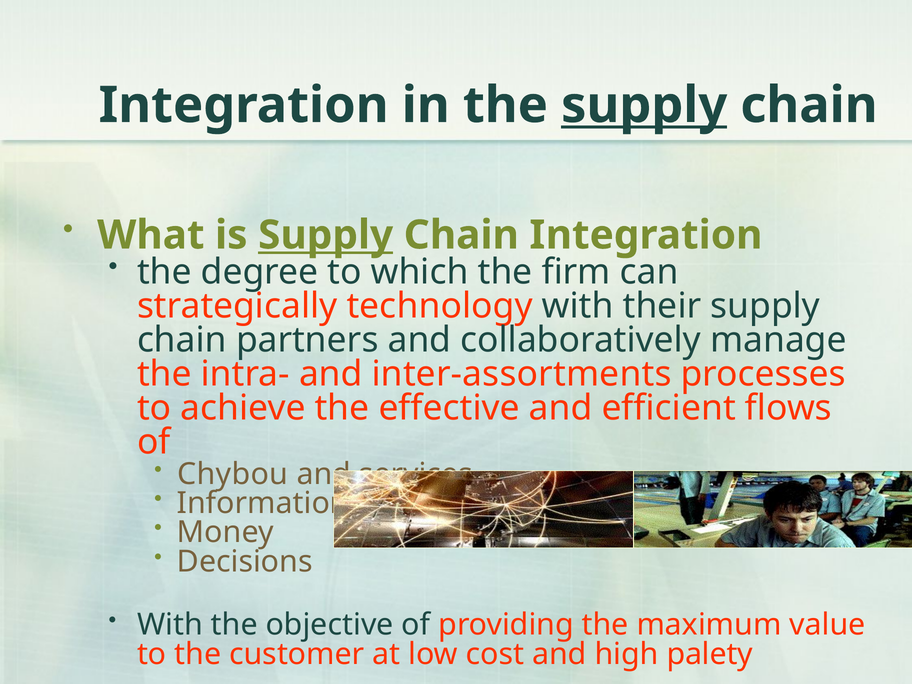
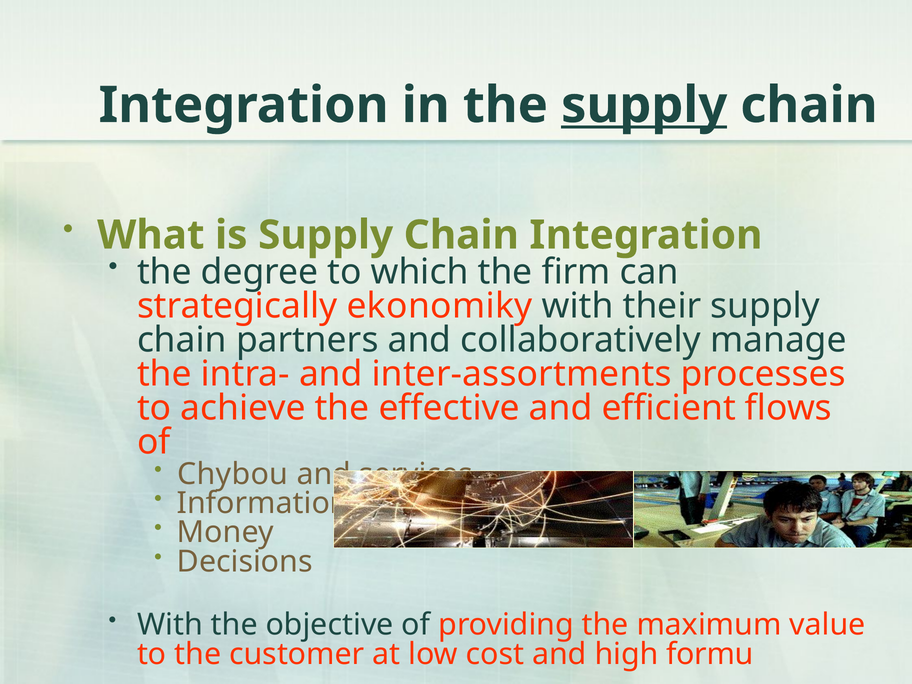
Supply underline: present -> none (326, 235)
technology: technology -> ekonomiky (440, 306)
palety: palety -> formu (710, 654)
